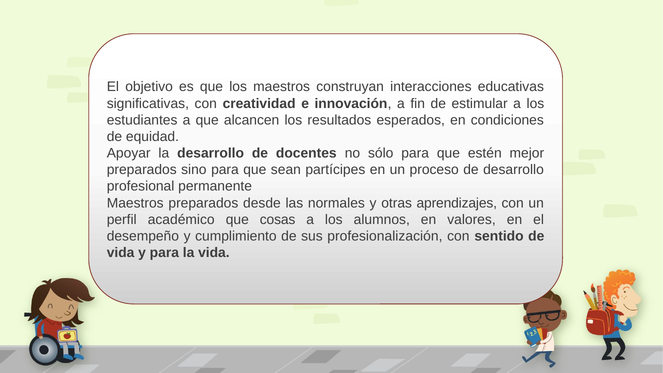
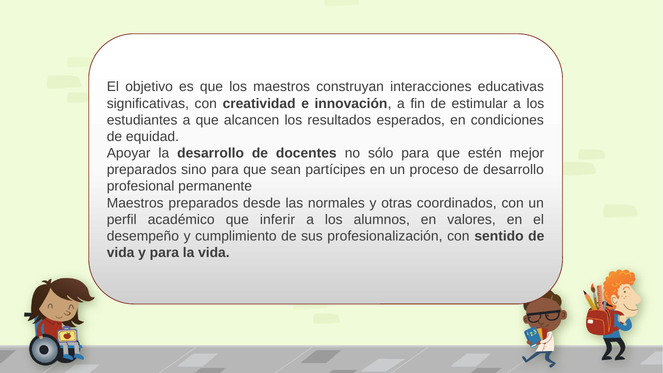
aprendizajes: aprendizajes -> coordinados (457, 203)
cosas: cosas -> inferir (277, 220)
